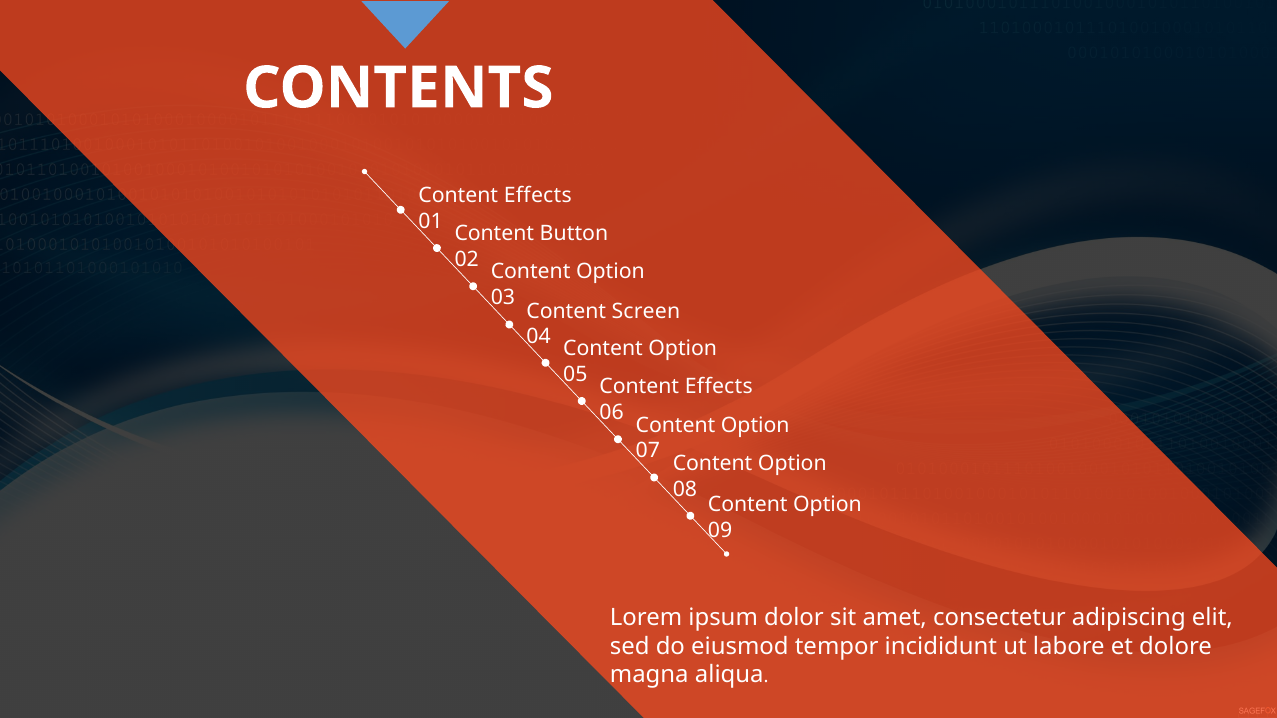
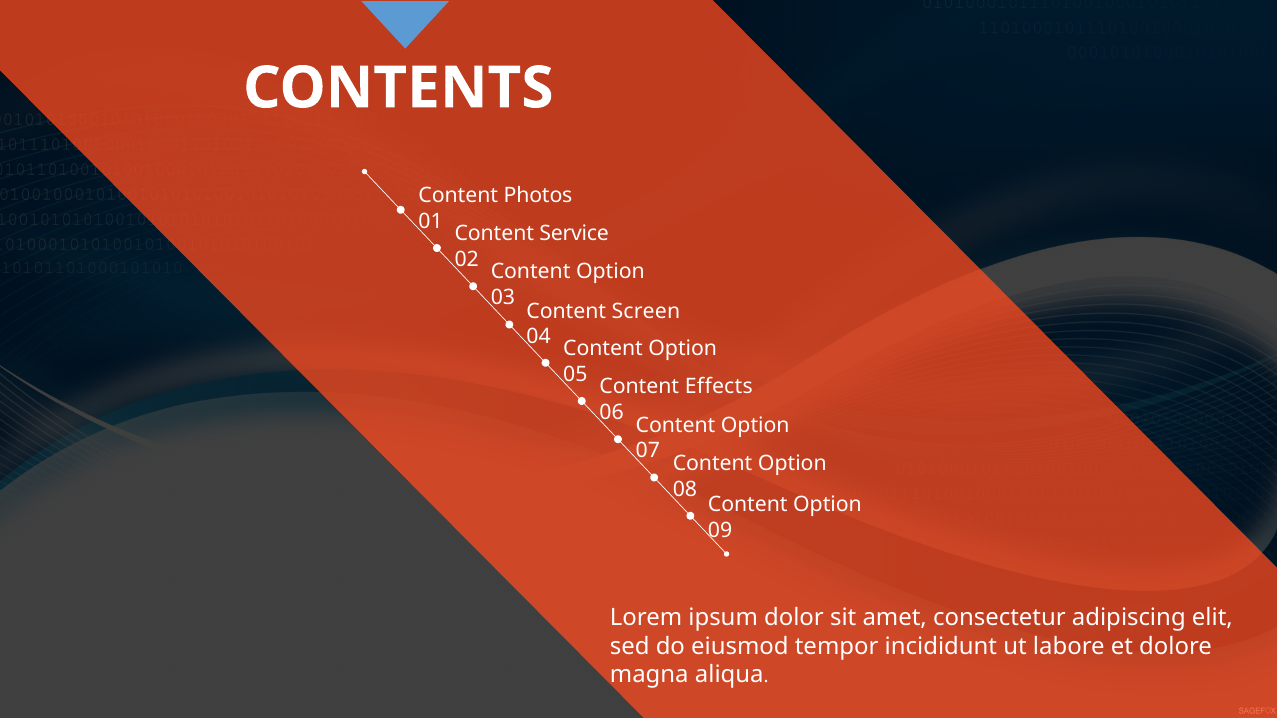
Effects: Effects -> Photos (538, 196)
Button: Button -> Service (574, 234)
